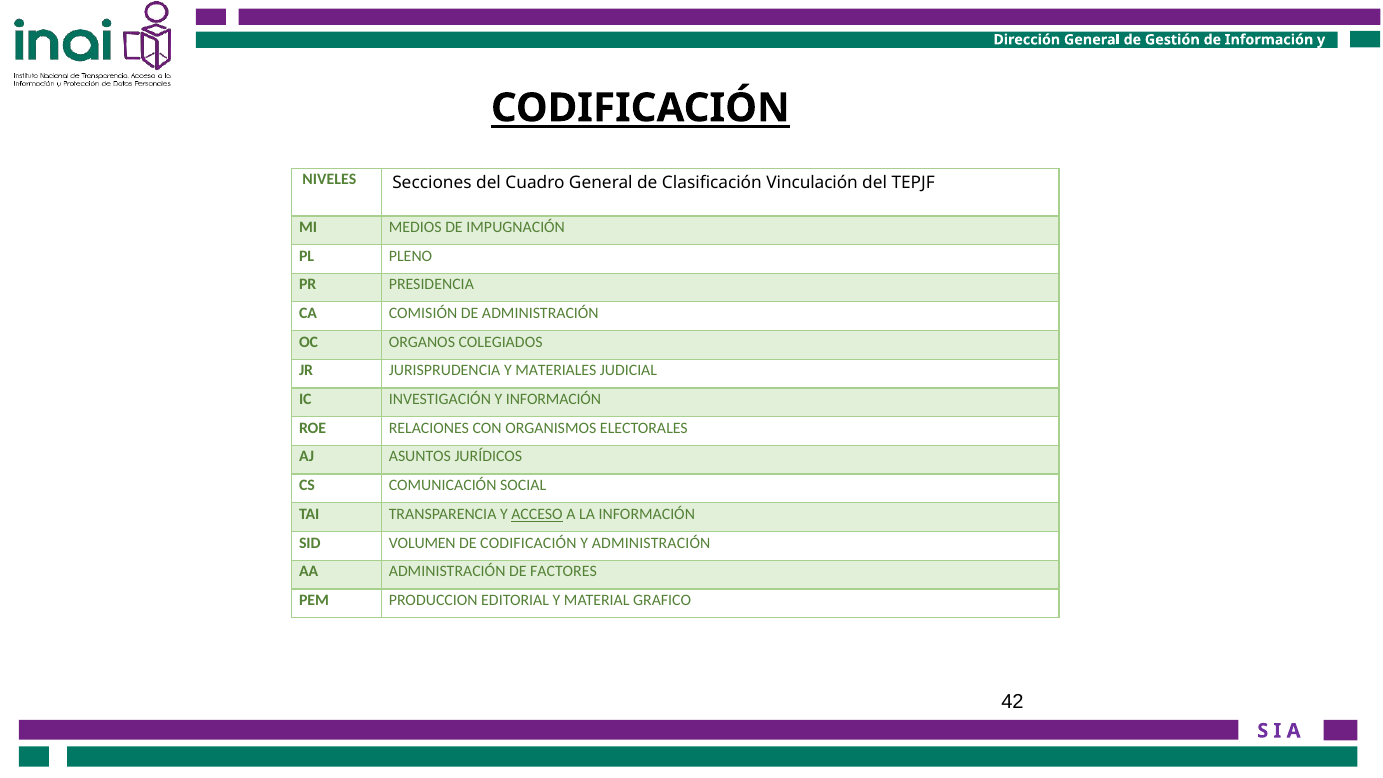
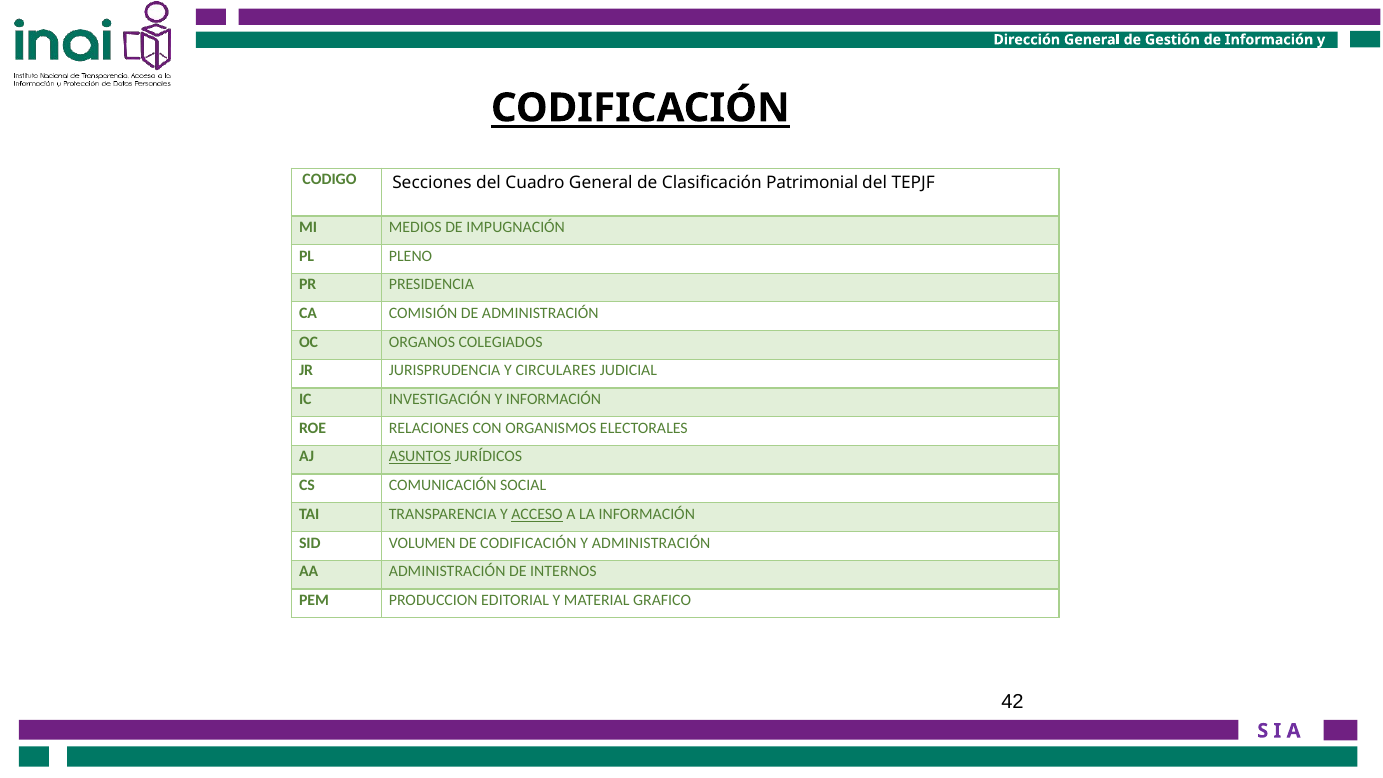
NIVELES: NIVELES -> CODIGO (330, 180)
Vinculación: Vinculación -> Patrimonial (812, 183)
MATERIALES: MATERIALES -> CIRCULARES (556, 371)
ASUNTOS underline: none -> present (420, 457)
FACTORES: FACTORES -> INTERNOS (563, 572)
